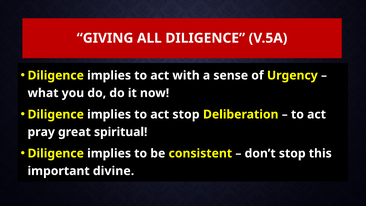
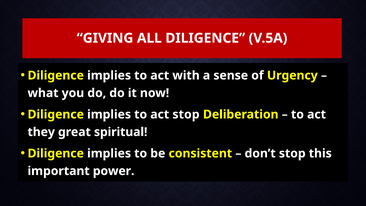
pray: pray -> they (41, 132)
divine: divine -> power (114, 171)
